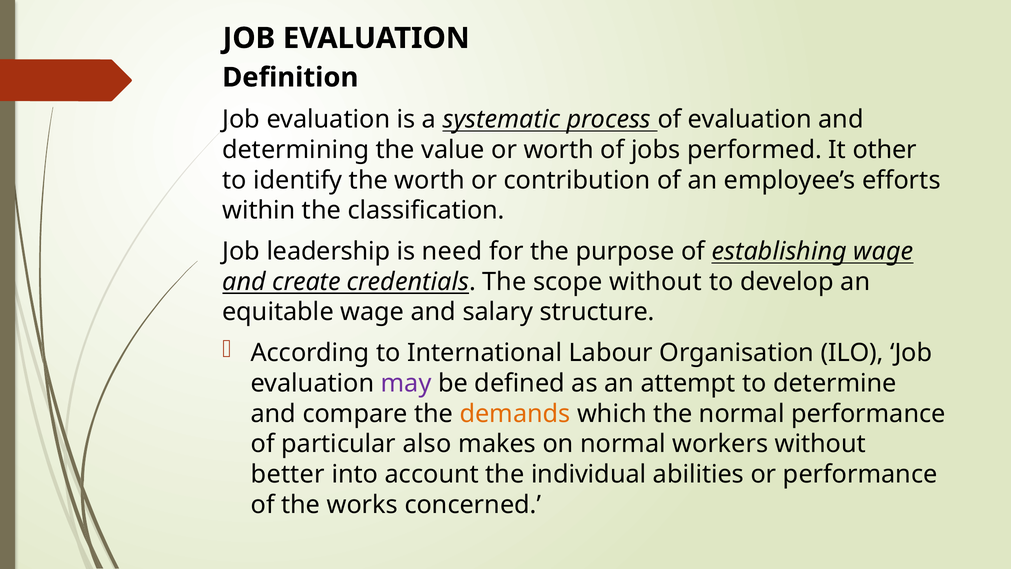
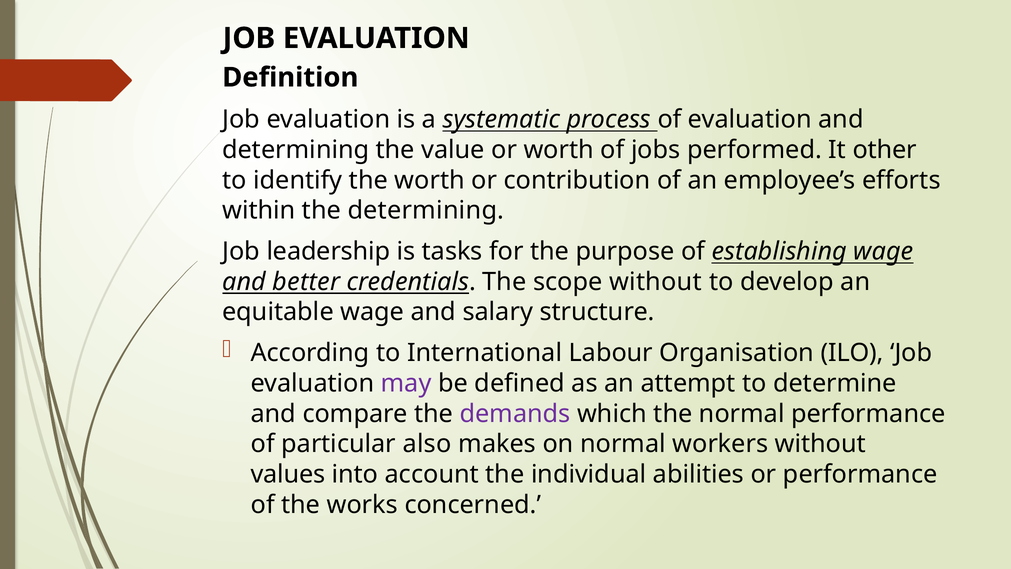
the classification: classification -> determining (426, 210)
need: need -> tasks (452, 251)
create: create -> better (306, 282)
demands colour: orange -> purple (515, 413)
better: better -> values (288, 474)
